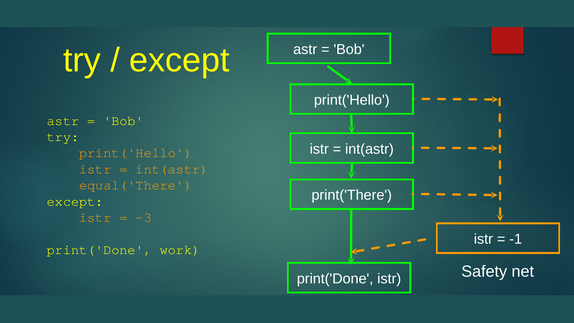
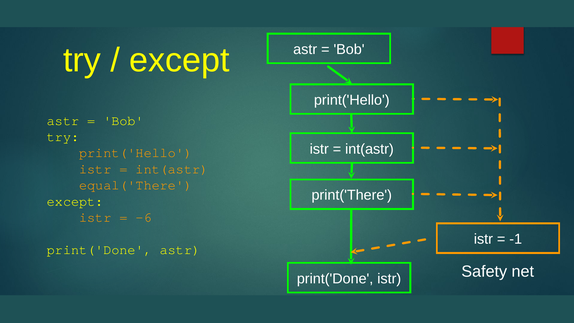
-3: -3 -> -6 (144, 217)
print('Done work: work -> astr (180, 250)
